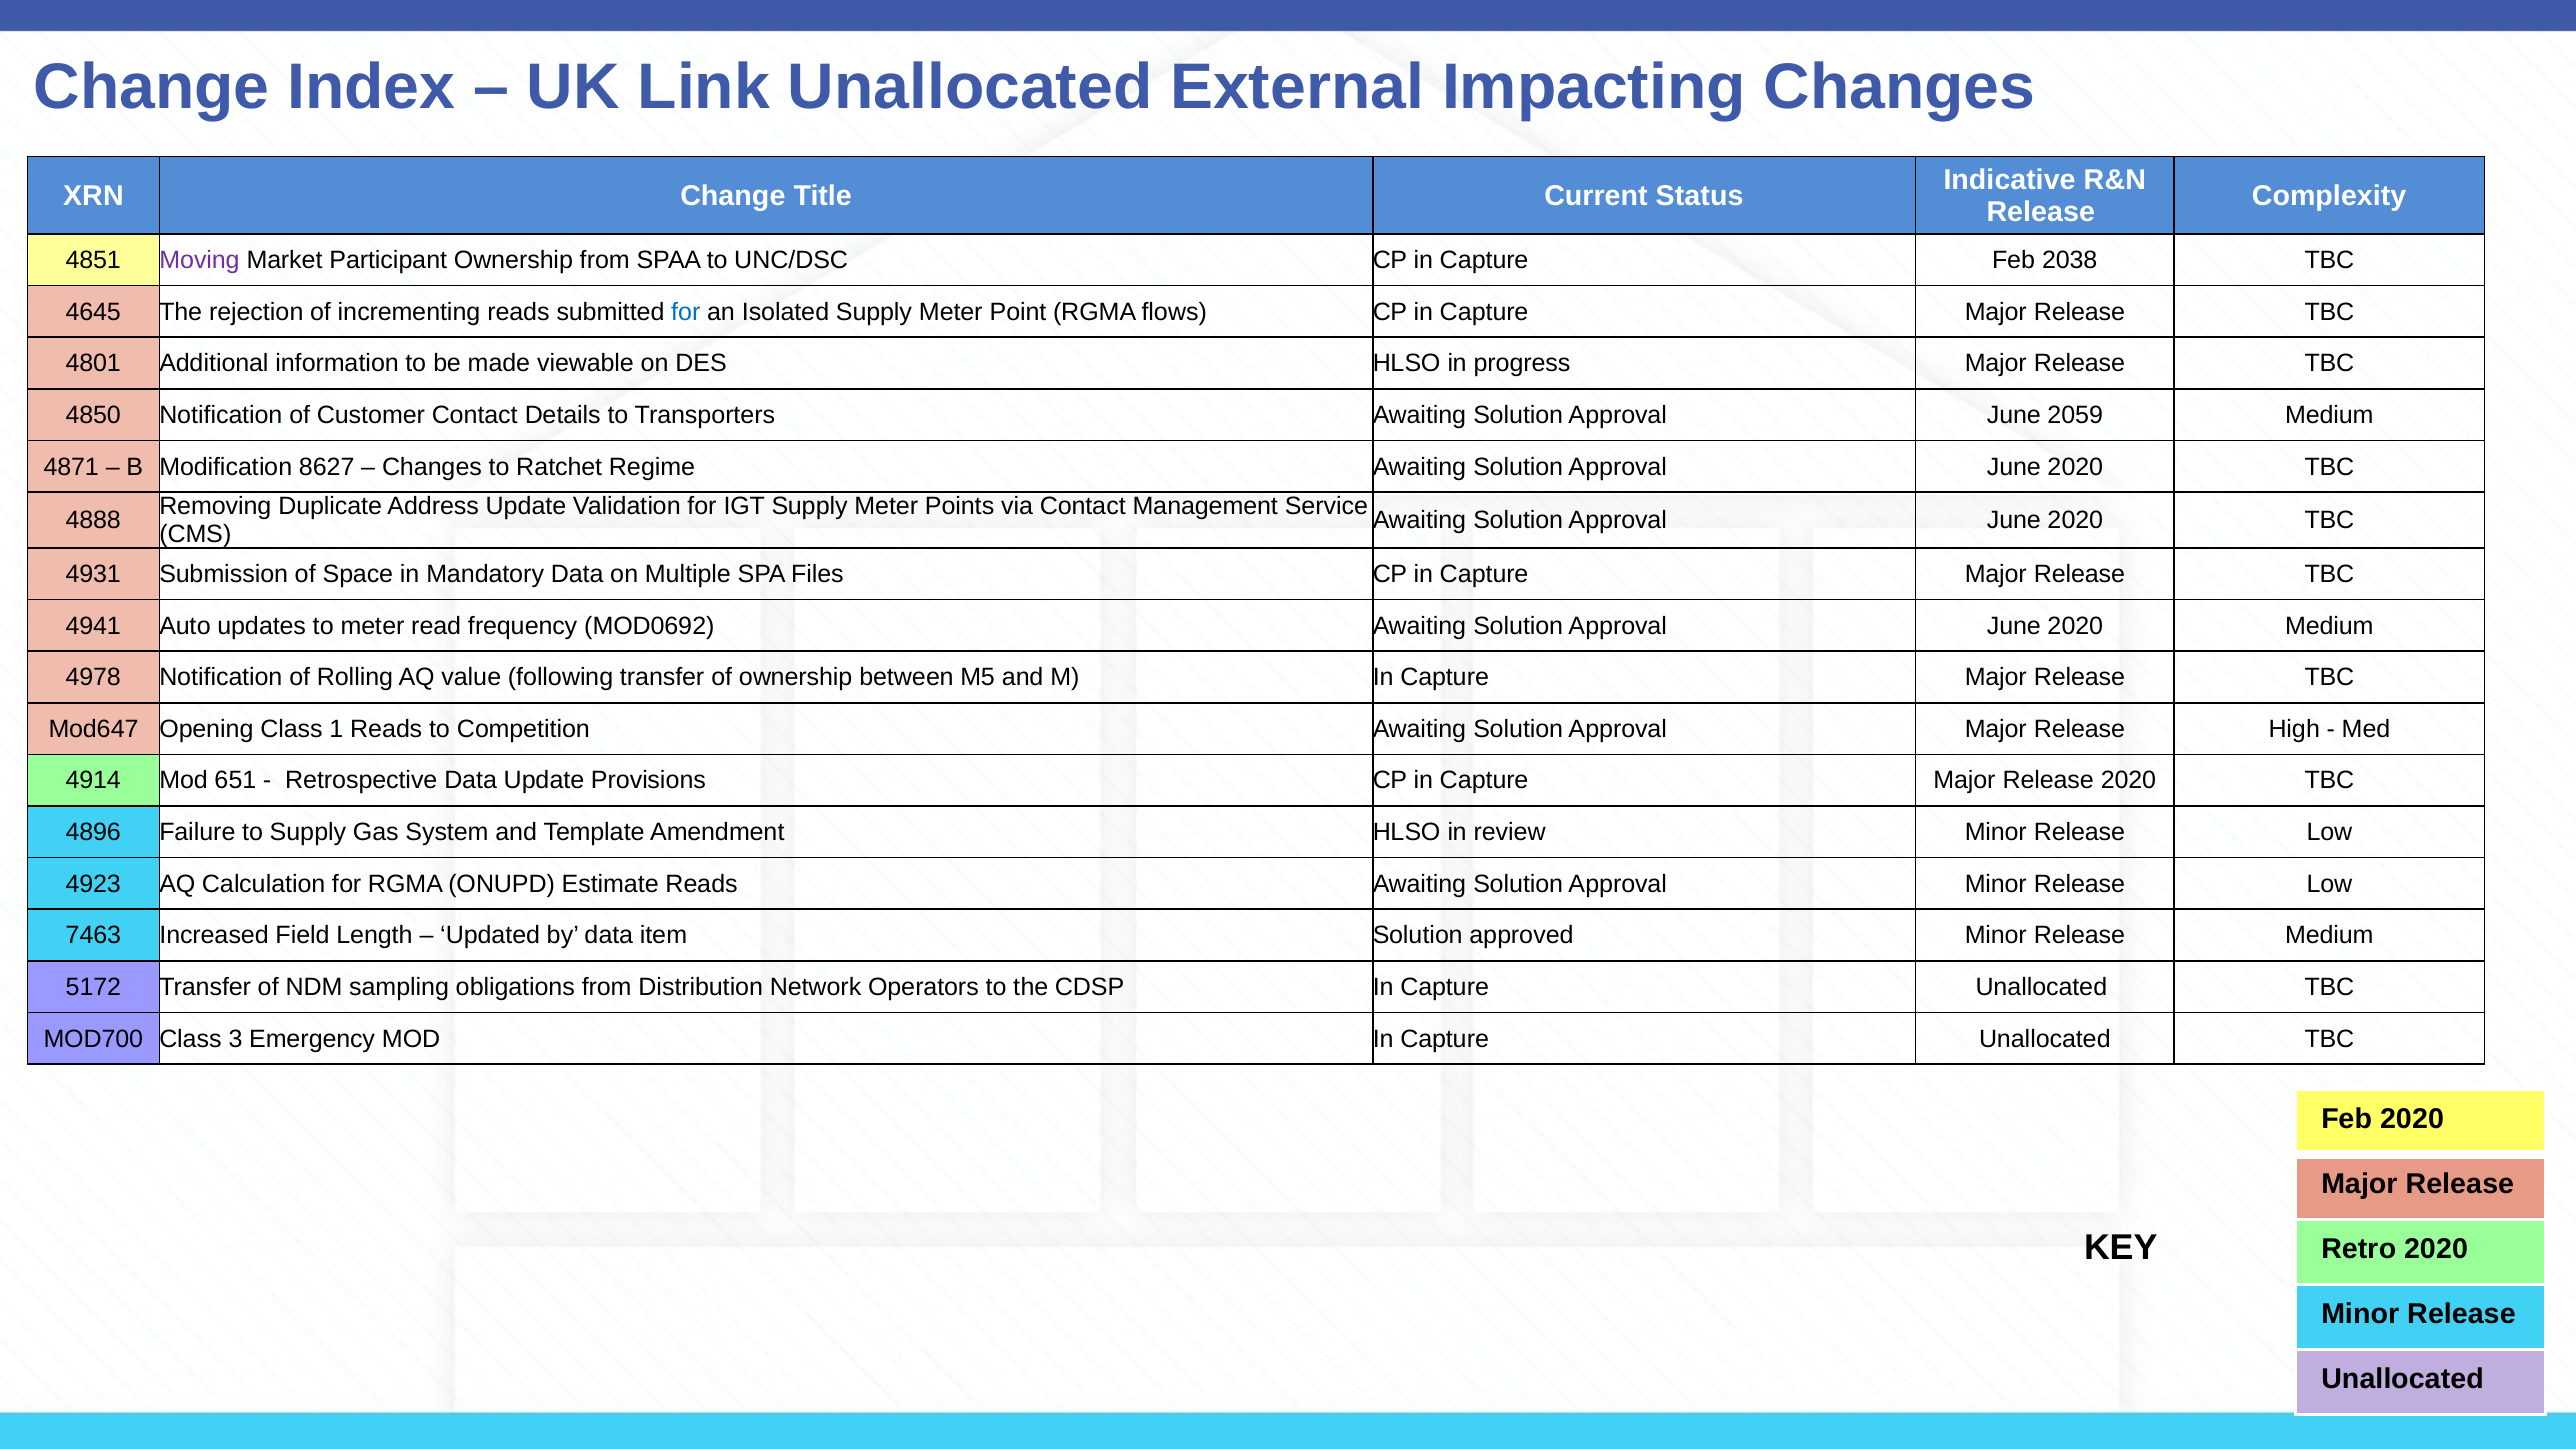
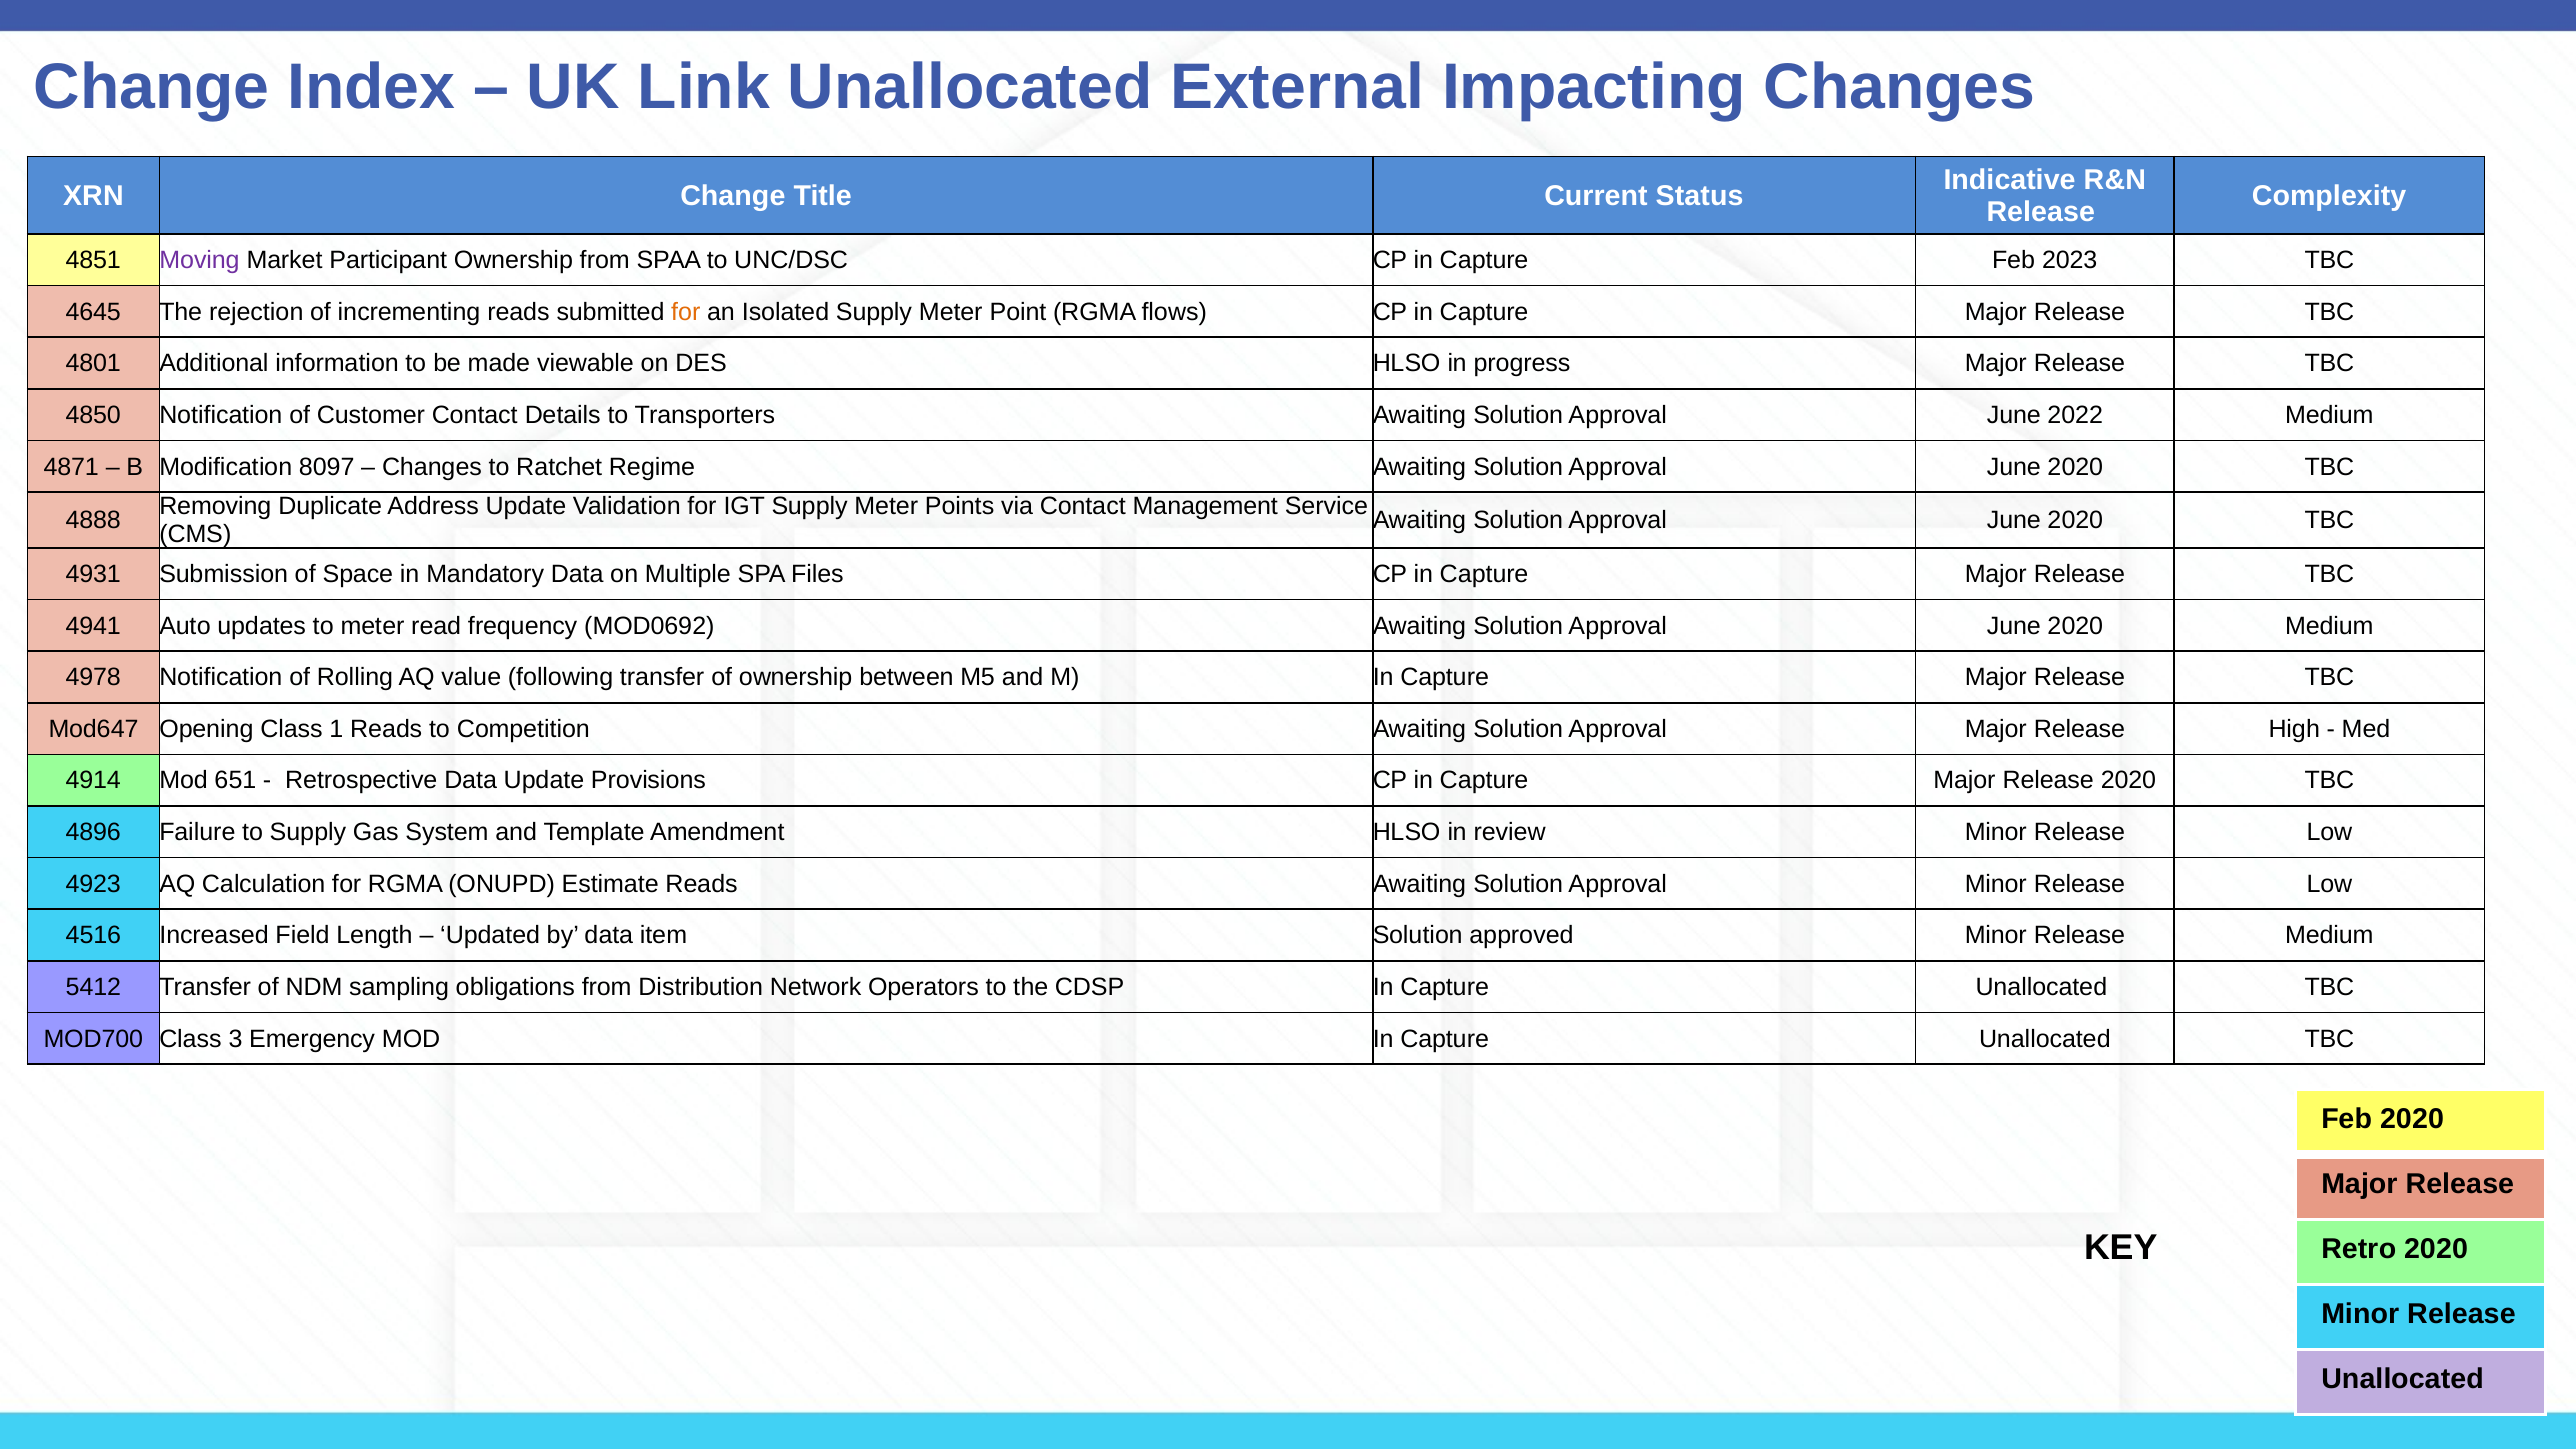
2038: 2038 -> 2023 (2070, 260)
for colour: blue -> orange (686, 312)
2059: 2059 -> 2022 (2075, 415)
8627: 8627 -> 8097 (327, 467)
7463: 7463 -> 4516 (93, 936)
5172: 5172 -> 5412 (93, 987)
